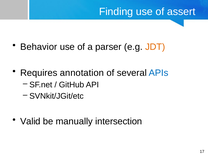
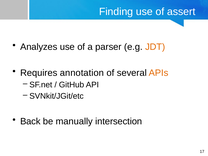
Behavior: Behavior -> Analyzes (39, 47)
APIs colour: blue -> orange (159, 73)
Valid: Valid -> Back (30, 121)
